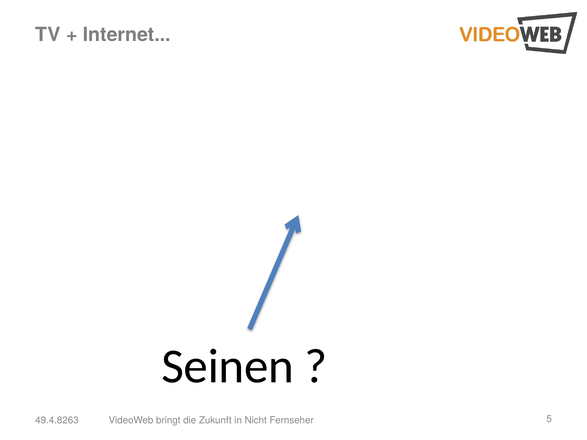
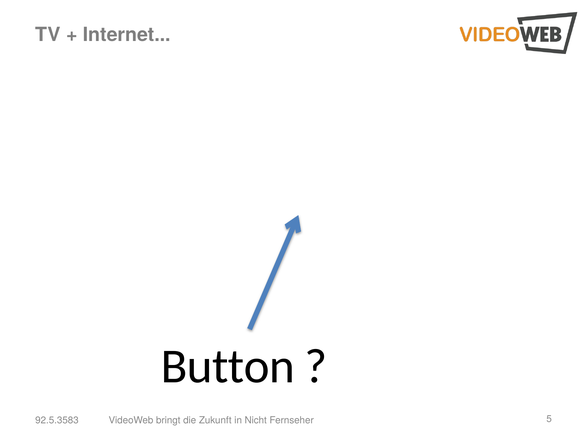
Seinen: Seinen -> Button (228, 367)
49.4.8263: 49.4.8263 -> 92.5.3583 (57, 420)
